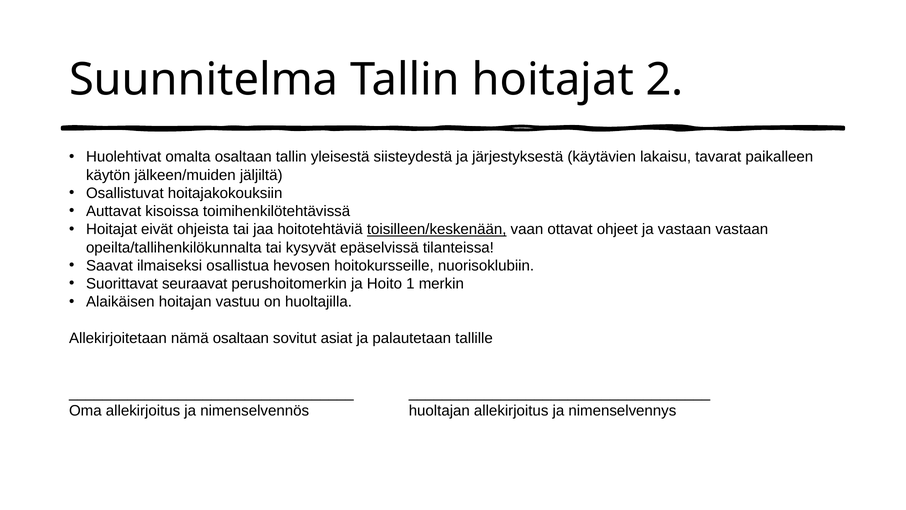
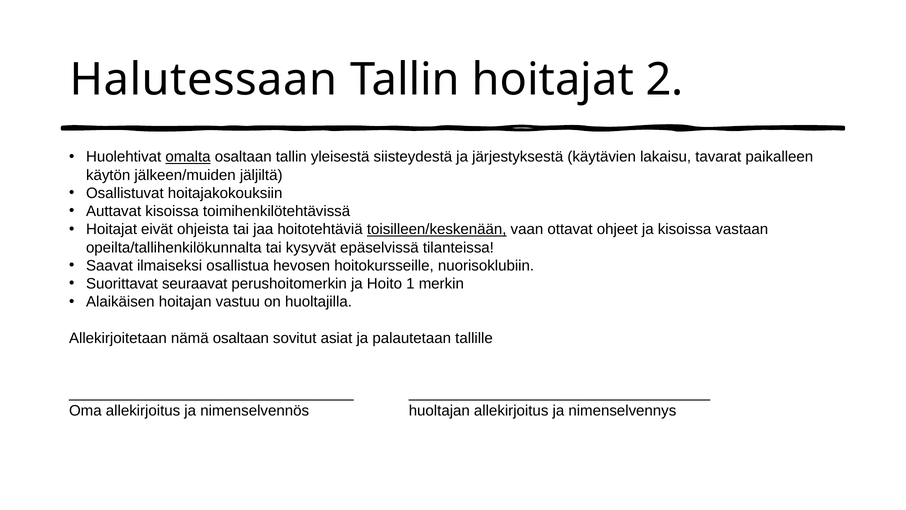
Suunnitelma: Suunnitelma -> Halutessaan (203, 80)
omalta underline: none -> present (188, 157)
ja vastaan: vastaan -> kisoissa (685, 229)
